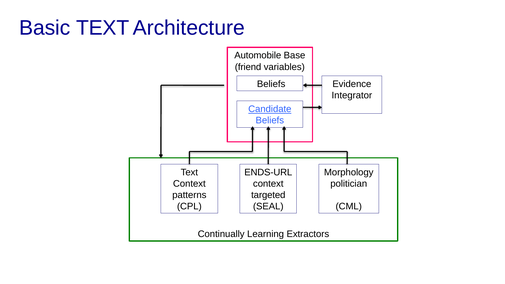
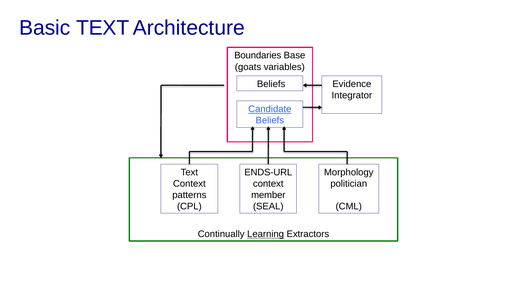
Automobile: Automobile -> Boundaries (258, 56)
friend: friend -> goats (248, 67)
targeted: targeted -> member (268, 195)
Learning underline: none -> present (266, 234)
